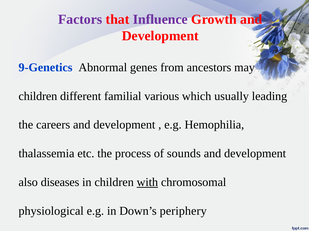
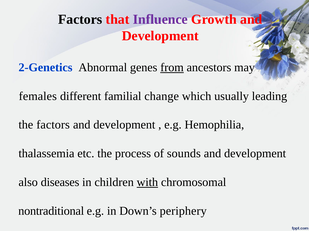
Factors colour: purple -> black (80, 20)
9-Genetics: 9-Genetics -> 2-Genetics (45, 68)
from underline: none -> present (172, 68)
children: children -> females (38, 96)
various: various -> change (162, 96)
the careers: careers -> factors (53, 125)
physiological: physiological -> nontraditional (51, 212)
